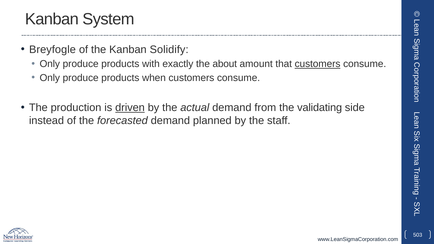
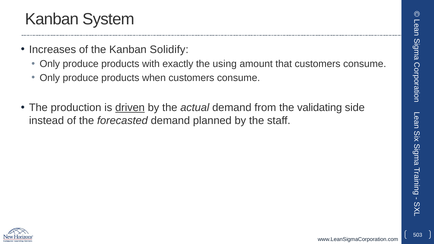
Breyfogle: Breyfogle -> Increases (53, 50)
about: about -> using (225, 64)
customers underline: present -> none (318, 64)
